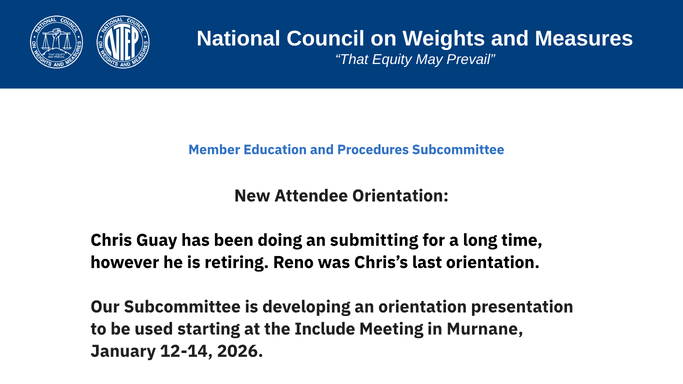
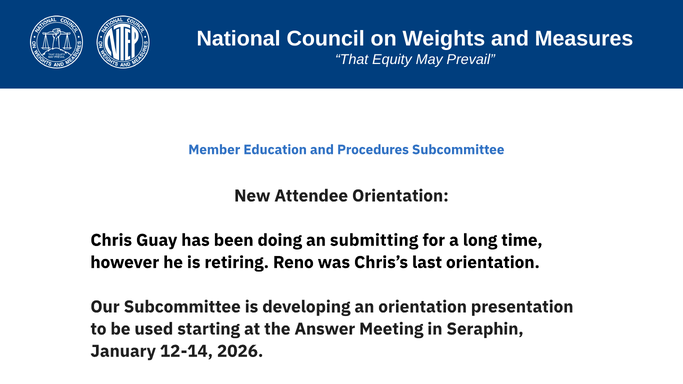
Include: Include -> Answer (325, 329)
Murnane: Murnane -> Seraphin (485, 329)
